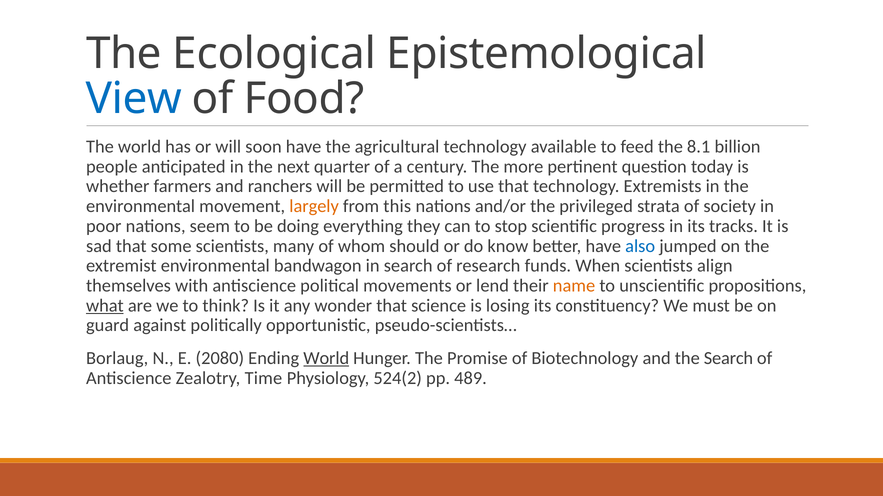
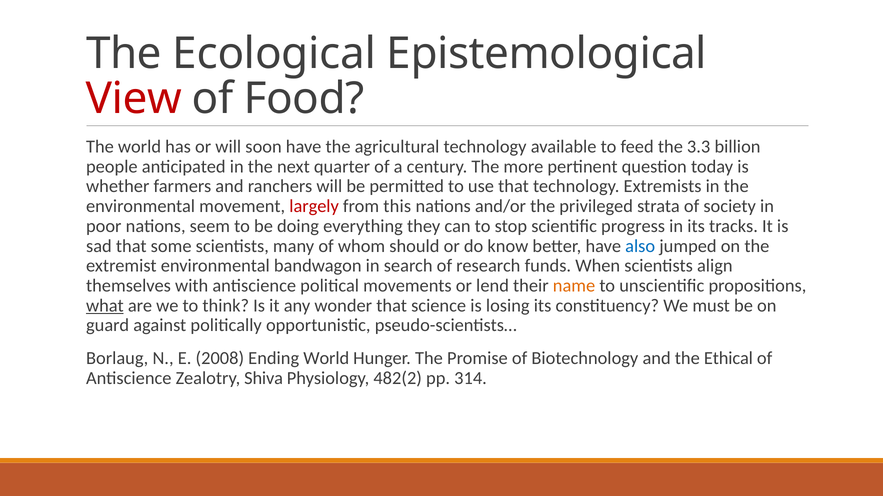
View colour: blue -> red (134, 99)
8.1: 8.1 -> 3.3 (699, 147)
largely colour: orange -> red (314, 207)
2080: 2080 -> 2008 (220, 359)
World underline: present -> none (326, 359)
the Search: Search -> Ethical (728, 359)
Time: Time -> Shiva (264, 379)
524(2: 524(2 -> 482(2 (398, 379)
489: 489 -> 314 (471, 379)
